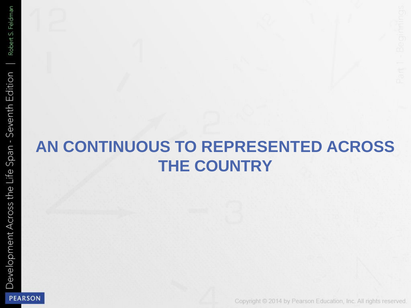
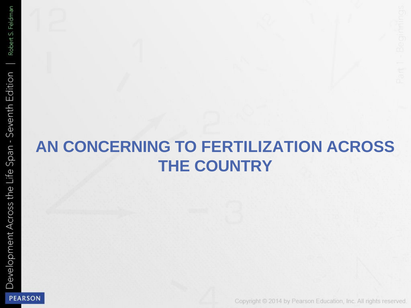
CONTINUOUS: CONTINUOUS -> CONCERNING (117, 147)
REPRESENTED: REPRESENTED -> FERTILIZATION (262, 147)
